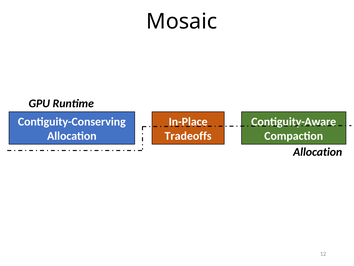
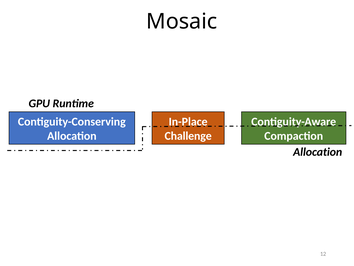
Tradeoffs: Tradeoffs -> Challenge (188, 136)
